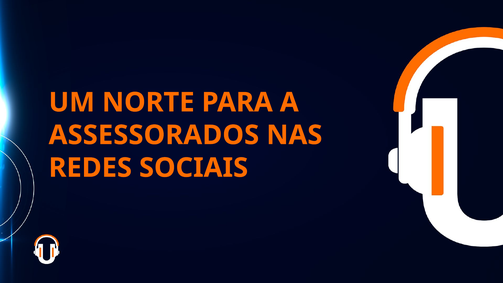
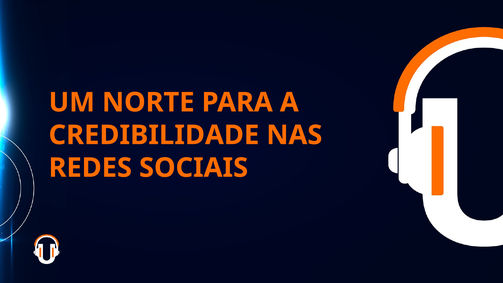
ASSESSORADOS: ASSESSORADOS -> CREDIBILIDADE (154, 135)
